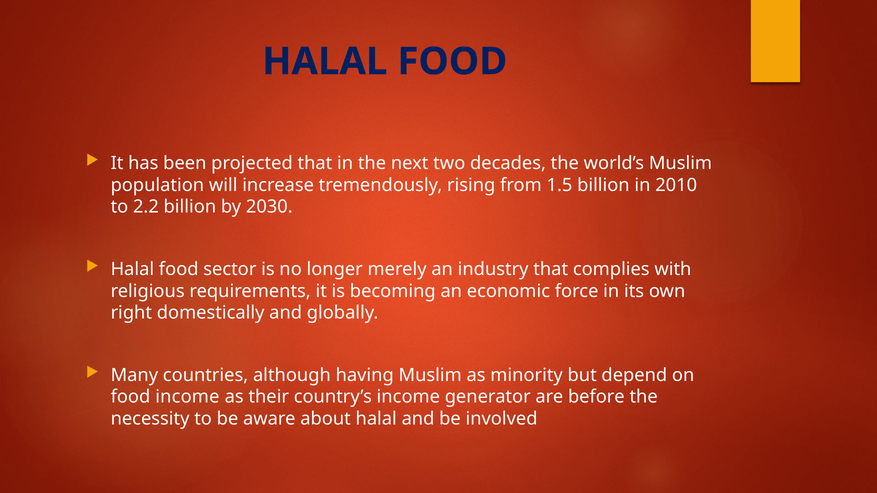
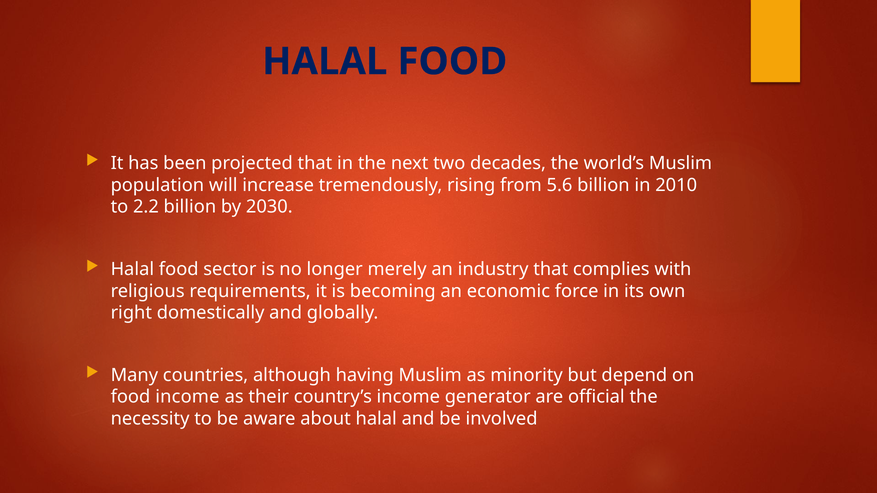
1.5: 1.5 -> 5.6 (559, 185)
before: before -> official (596, 397)
